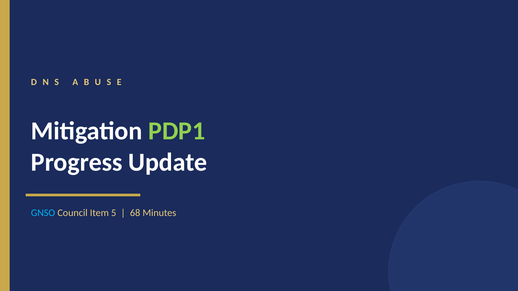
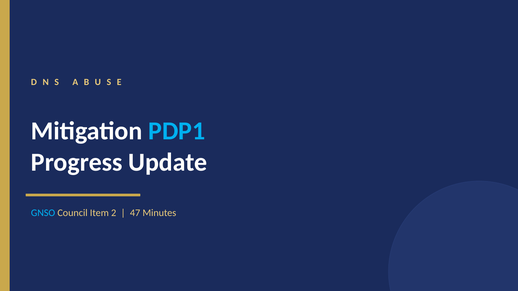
PDP1 colour: light green -> light blue (177, 131)
5: 5 -> 2 (114, 213)
68: 68 -> 47 (135, 213)
